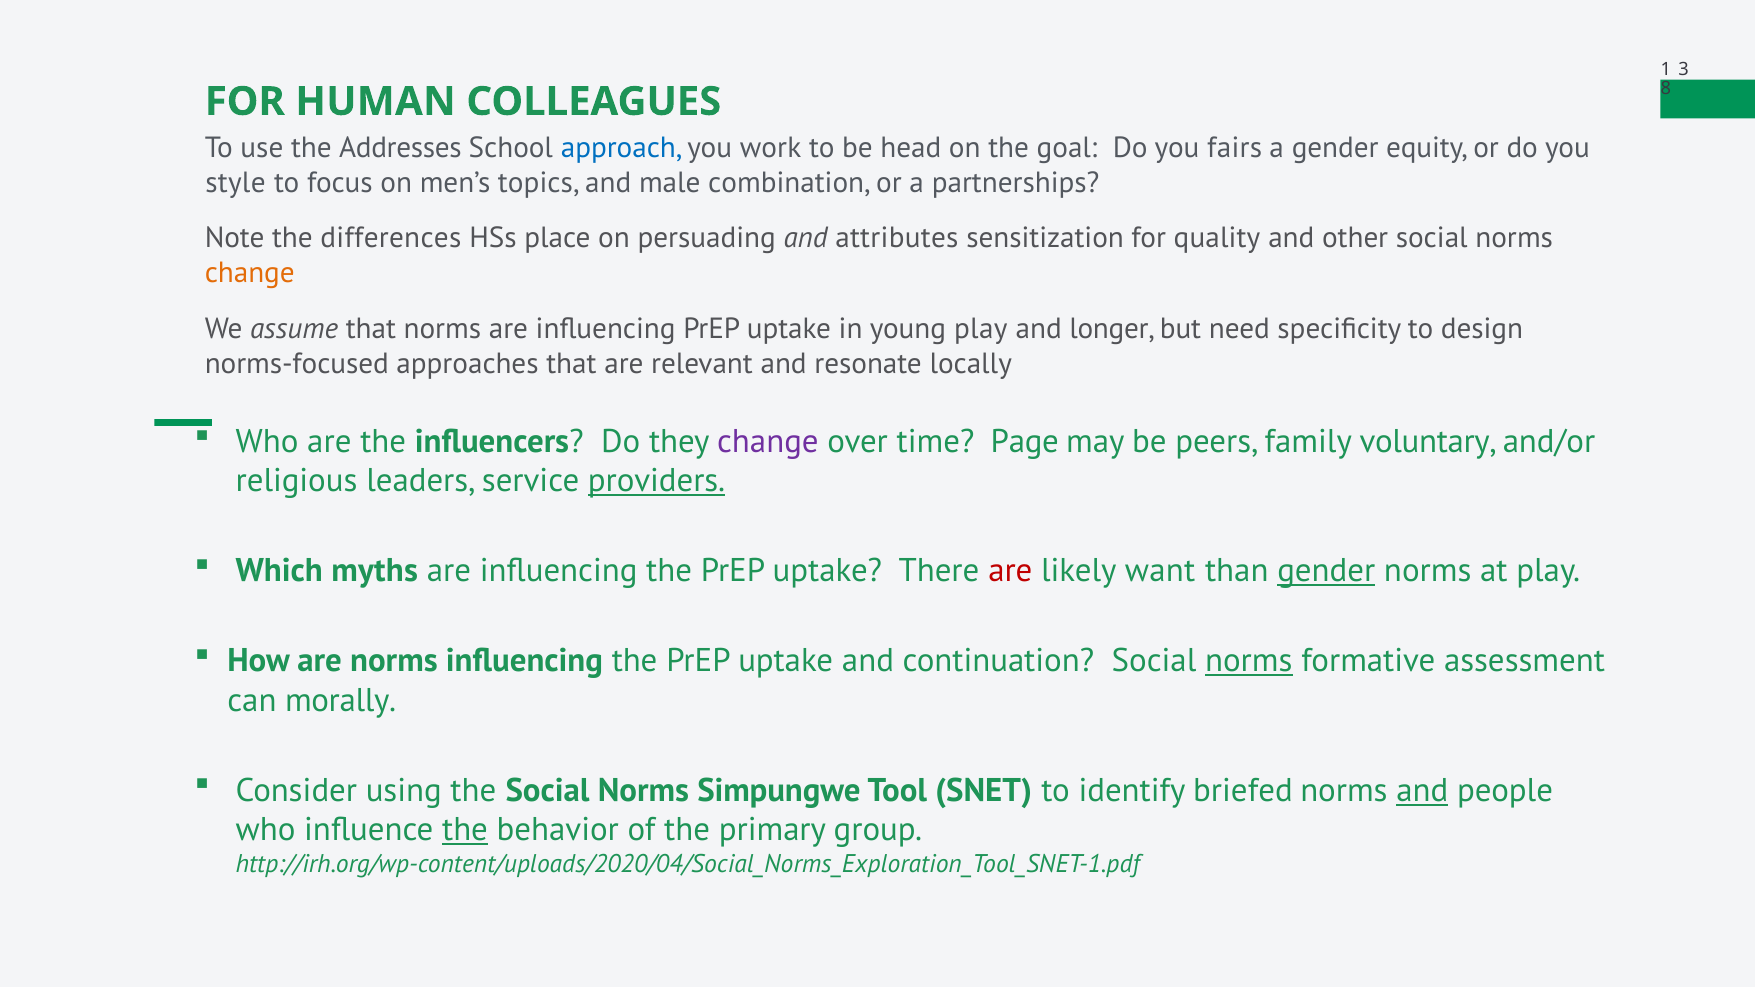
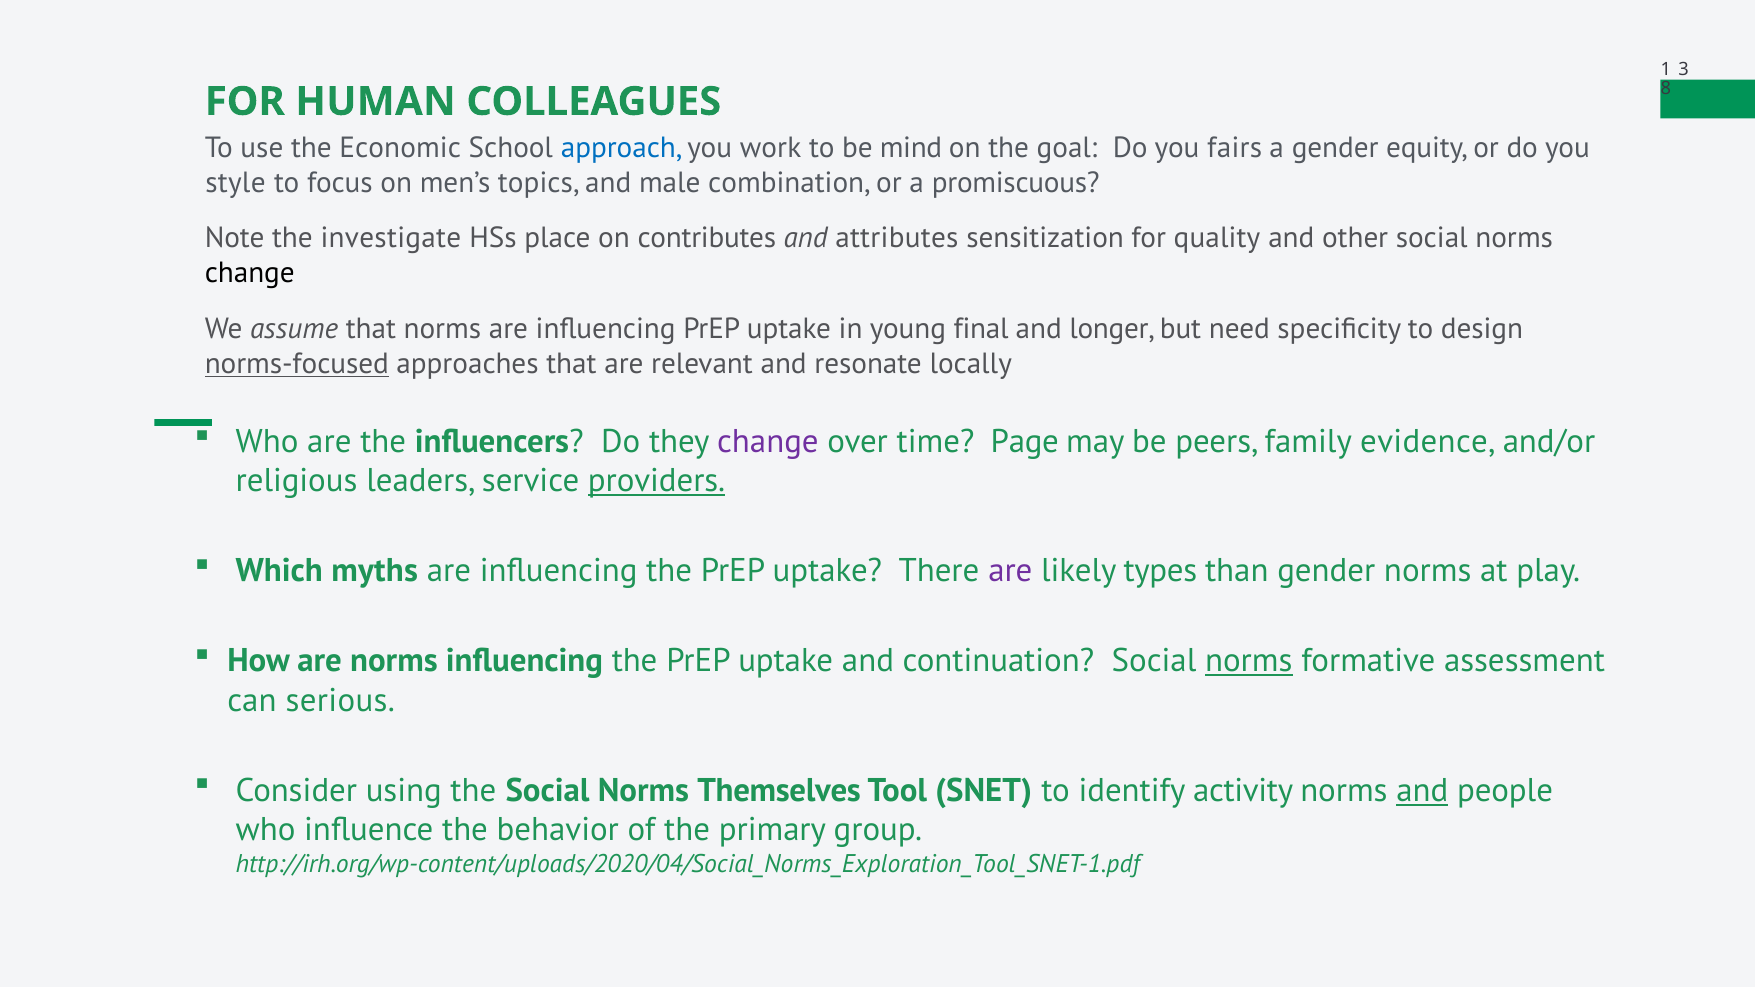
Addresses: Addresses -> Economic (400, 148)
head: head -> mind (911, 148)
partnerships: partnerships -> promiscuous (1016, 183)
differences: differences -> investigate (391, 238)
persuading: persuading -> contributes (707, 238)
change colour: orange -> black (250, 273)
young play: play -> final (981, 329)
norms-focused underline: none -> present (297, 364)
voluntary: voluntary -> evidence (1428, 442)
are colour: red -> purple (1010, 571)
want: want -> types (1160, 571)
gender underline: present -> none (1326, 571)
morally: morally -> serious (340, 701)
Simpungwe: Simpungwe -> Themselves (779, 791)
briefed: briefed -> activity (1243, 791)
the underline: present -> none (465, 830)
